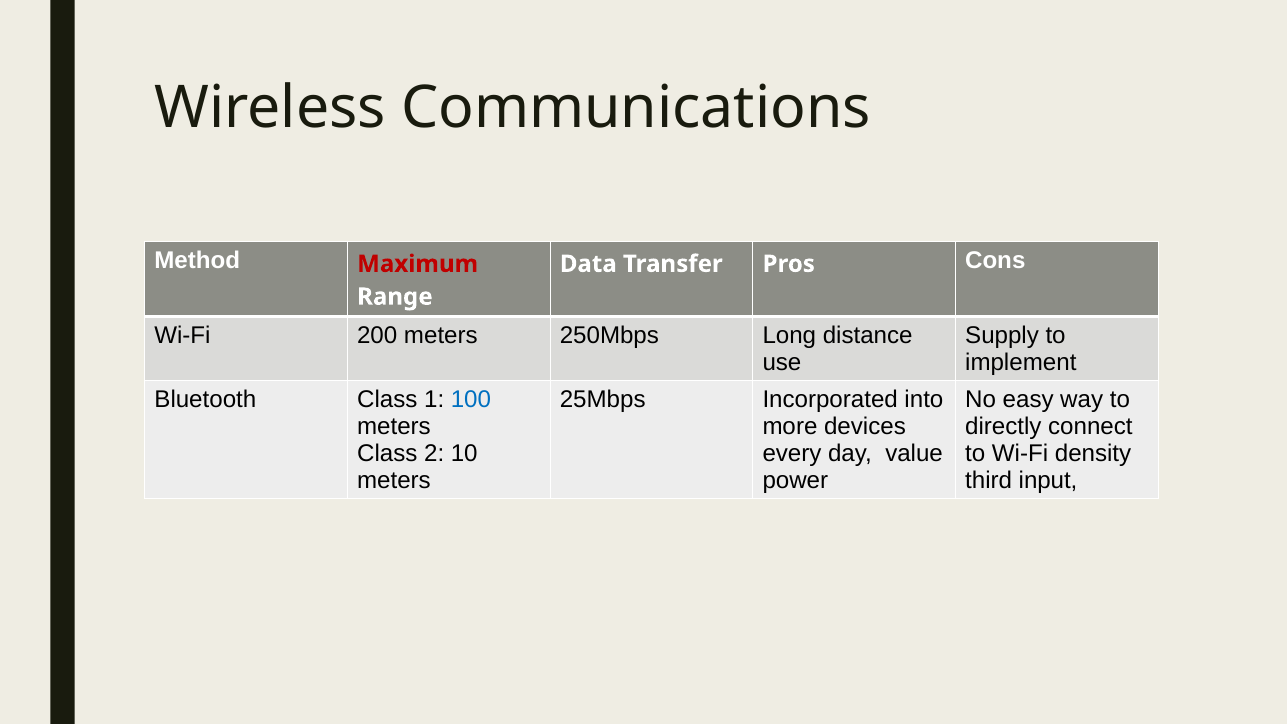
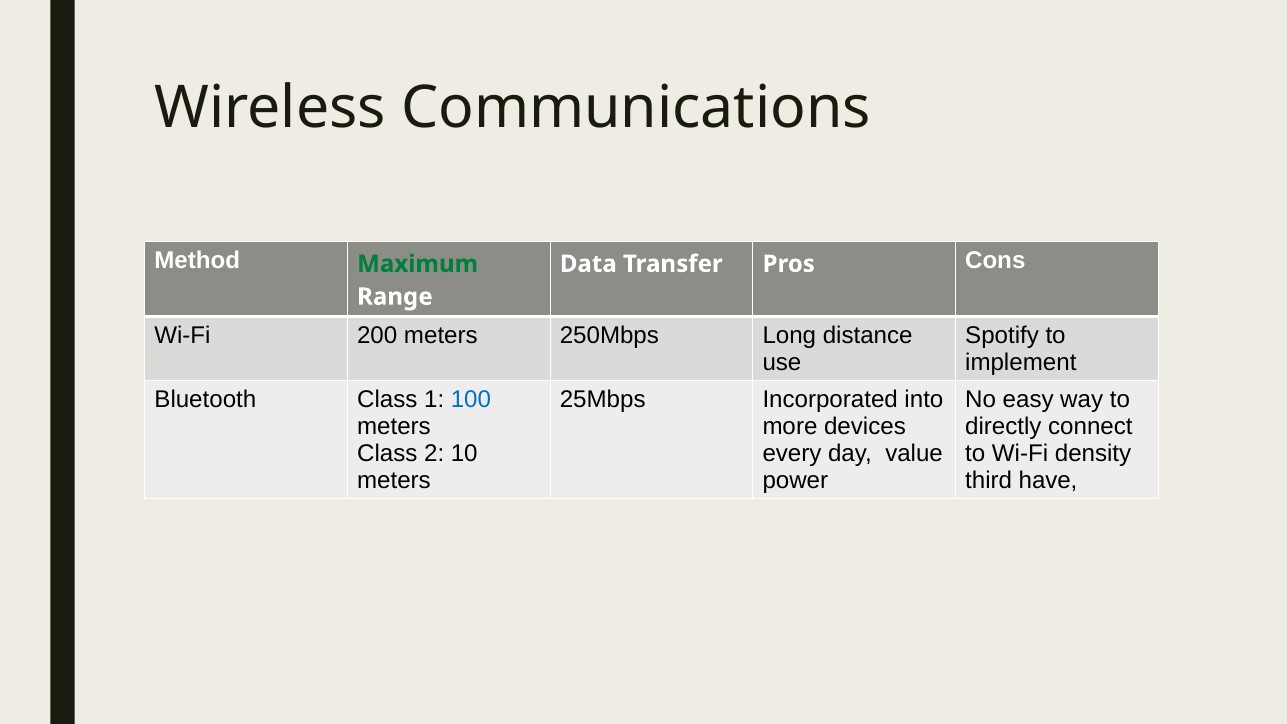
Maximum colour: red -> green (418, 264)
Supply: Supply -> Spotify (1002, 335)
input: input -> have (1048, 480)
